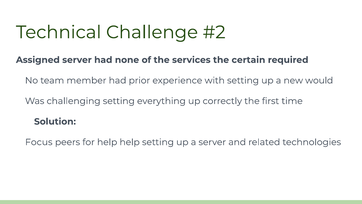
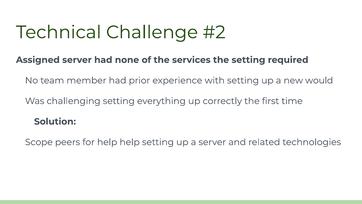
the certain: certain -> setting (248, 60)
Focus: Focus -> Scope (39, 142)
